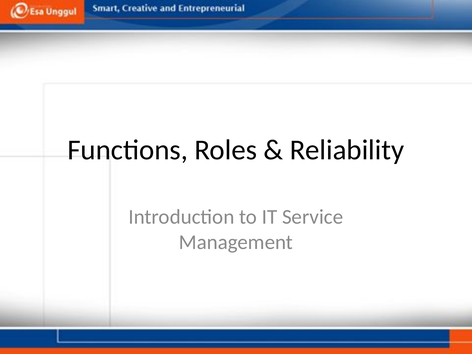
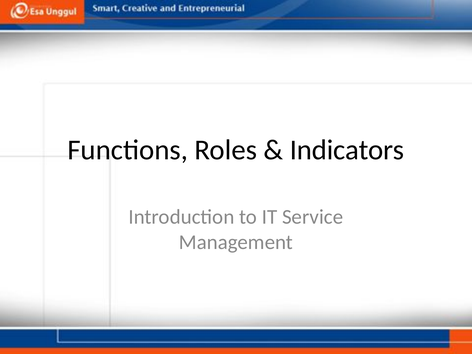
Reliability: Reliability -> Indicators (347, 150)
